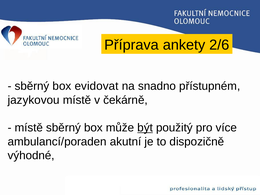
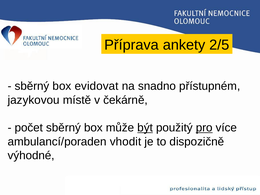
2/6: 2/6 -> 2/5 (219, 45)
místě: místě -> počet (29, 128)
pro underline: none -> present (204, 128)
akutní: akutní -> vhodit (126, 142)
